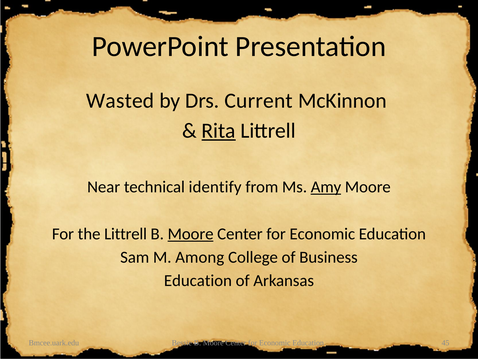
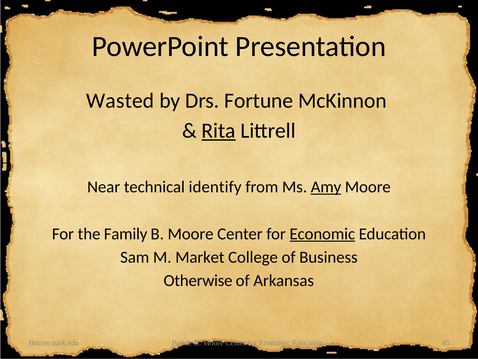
Current: Current -> Fortune (259, 100)
the Littrell: Littrell -> Family (126, 234)
Moore underline: present -> none (191, 234)
Economic underline: none -> present (322, 234)
Among: Among -> Market (200, 257)
Education: Education -> Otherwise (198, 280)
